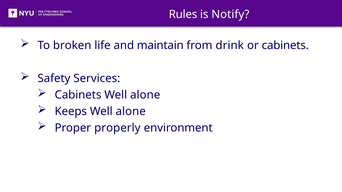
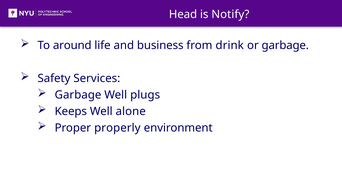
Rules: Rules -> Head (183, 14)
broken: broken -> around (72, 45)
maintain: maintain -> business (160, 45)
or cabinets: cabinets -> garbage (285, 45)
Cabinets: Cabinets -> Garbage (78, 95)
alone: alone -> plugs (145, 95)
